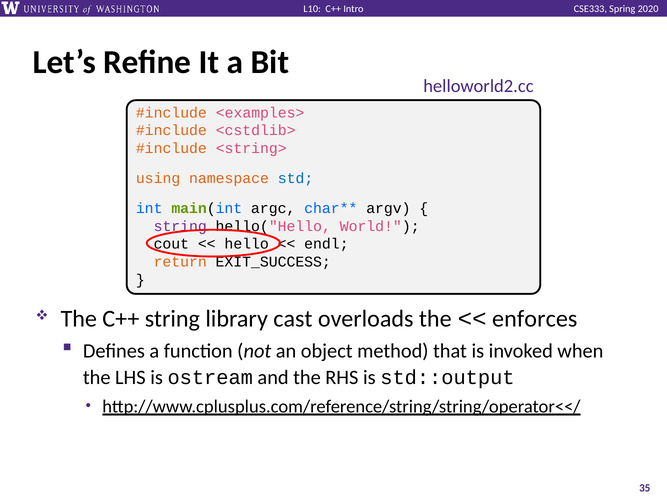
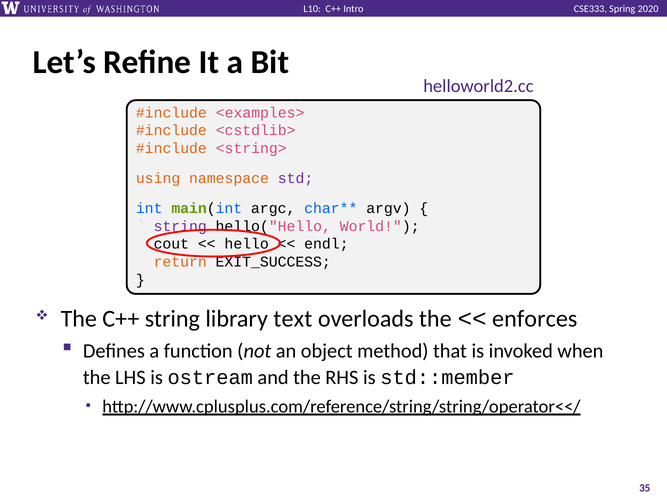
std colour: blue -> purple (296, 178)
cast: cast -> text (293, 318)
std::output: std::output -> std::member (447, 377)
